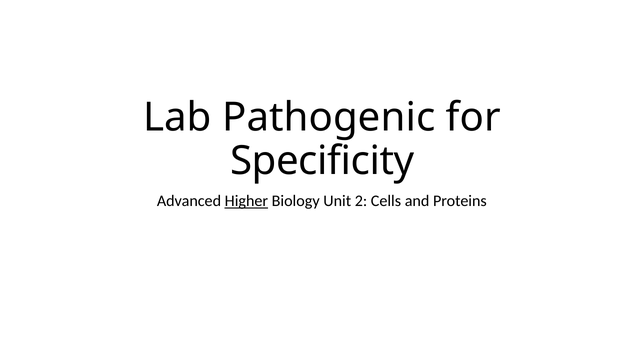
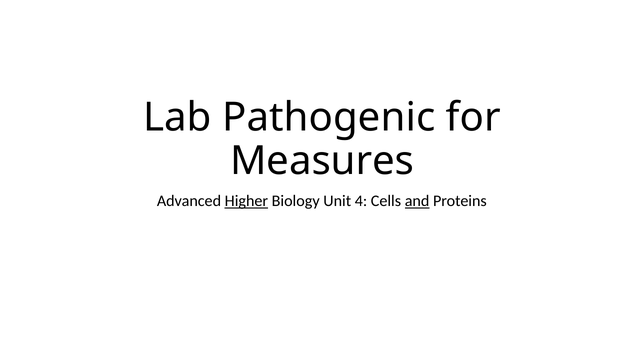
Specificity: Specificity -> Measures (322, 161)
2: 2 -> 4 (361, 201)
and underline: none -> present (417, 201)
